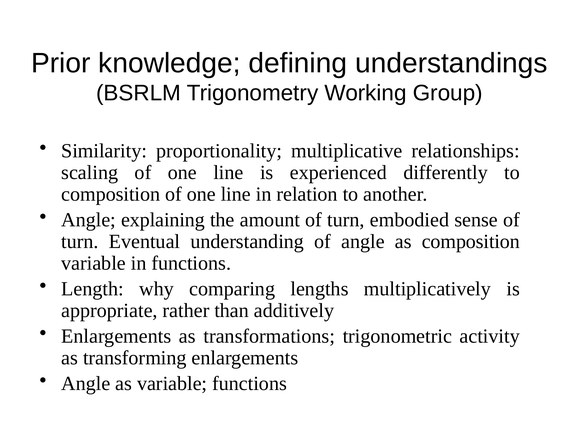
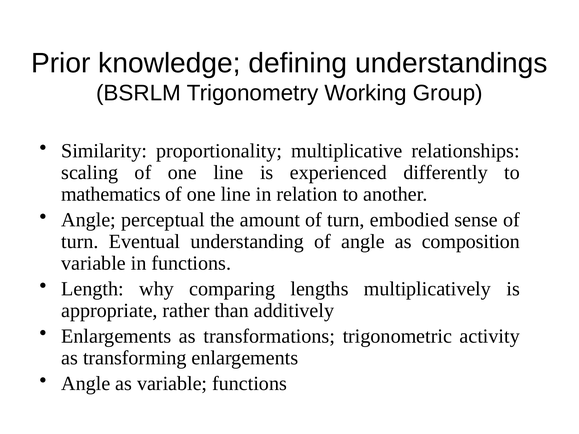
composition: composition -> mathematics (111, 194)
explaining: explaining -> perceptual (163, 220)
